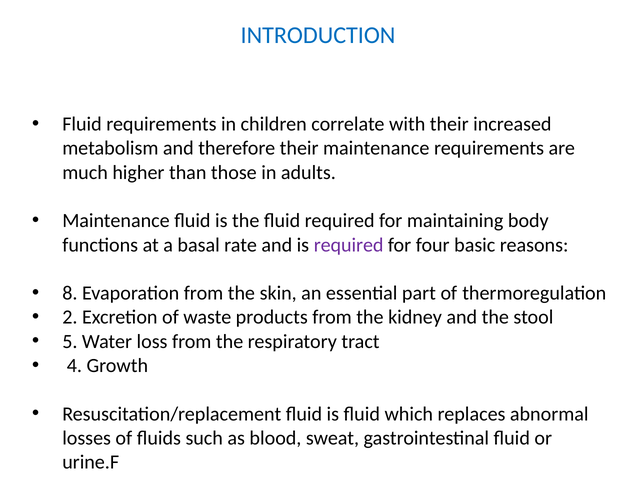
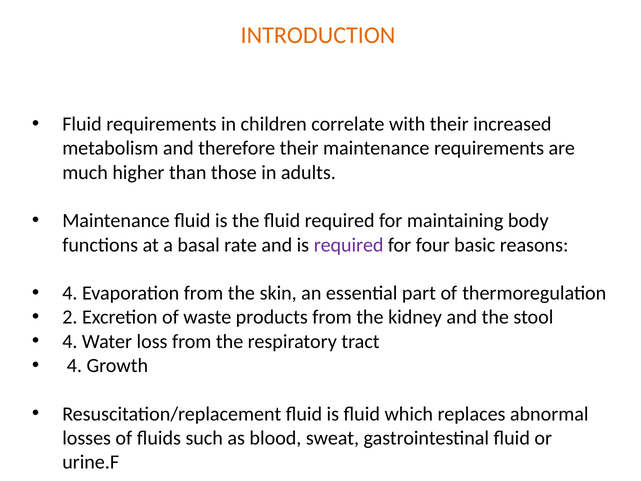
INTRODUCTION colour: blue -> orange (318, 35)
8: 8 -> 4 (70, 293)
5: 5 -> 4 (70, 341)
